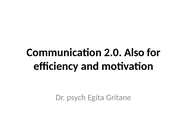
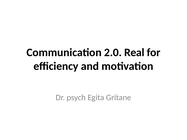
Also: Also -> Real (134, 53)
